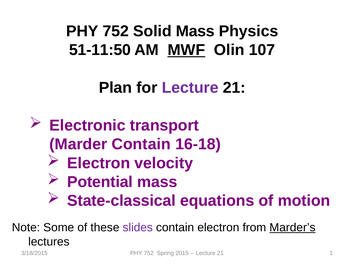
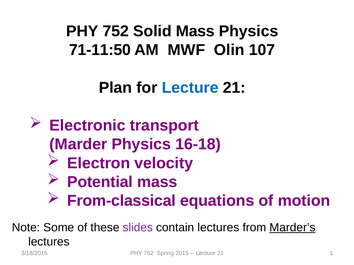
51-11:50: 51-11:50 -> 71-11:50 (100, 50)
MWF underline: present -> none (186, 50)
Lecture colour: purple -> blue (190, 88)
Marder Contain: Contain -> Physics (141, 145)
State-classical: State-classical -> From-classical (121, 201)
contain electron: electron -> lectures (218, 228)
